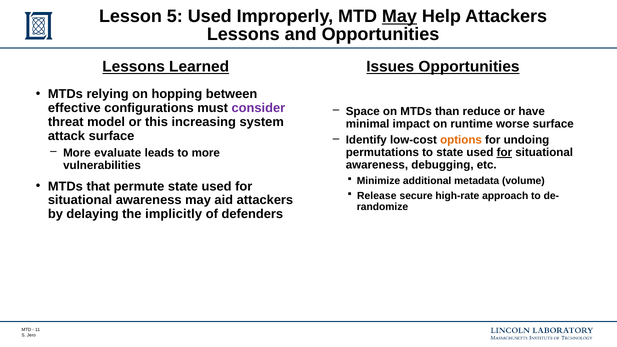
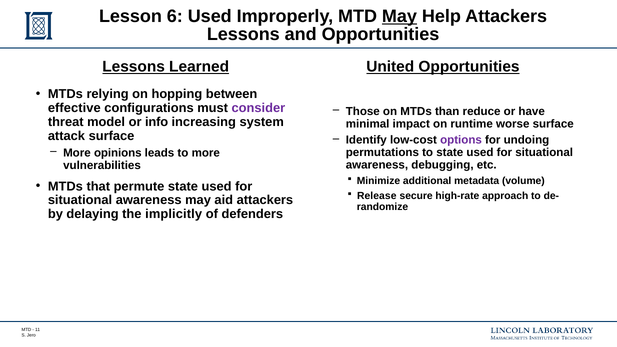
5: 5 -> 6 (175, 16)
Issues: Issues -> United (390, 67)
Space: Space -> Those (363, 111)
this: this -> info (157, 122)
options colour: orange -> purple (461, 140)
evaluate: evaluate -> opinions (118, 153)
for underline: present -> none (504, 153)
